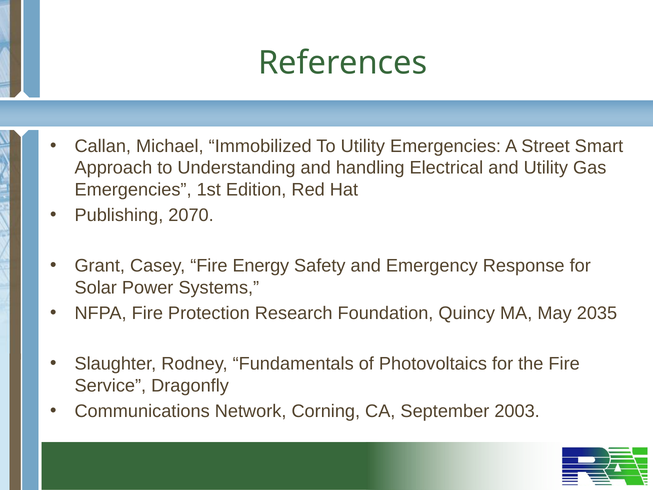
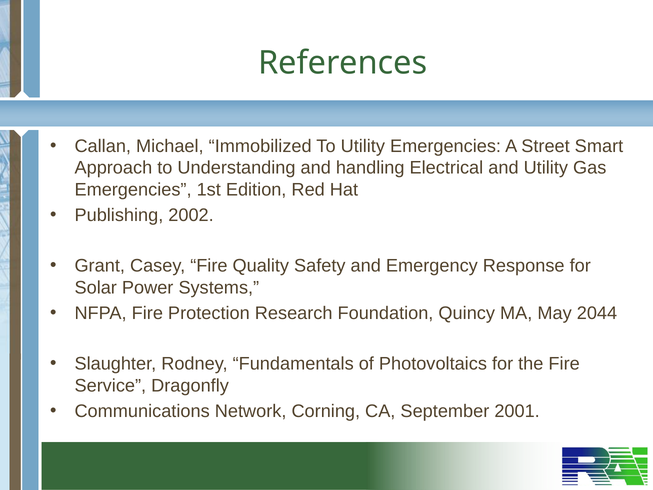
2070: 2070 -> 2002 (191, 215)
Energy: Energy -> Quality (261, 266)
2035: 2035 -> 2044 (597, 313)
2003: 2003 -> 2001 (517, 411)
